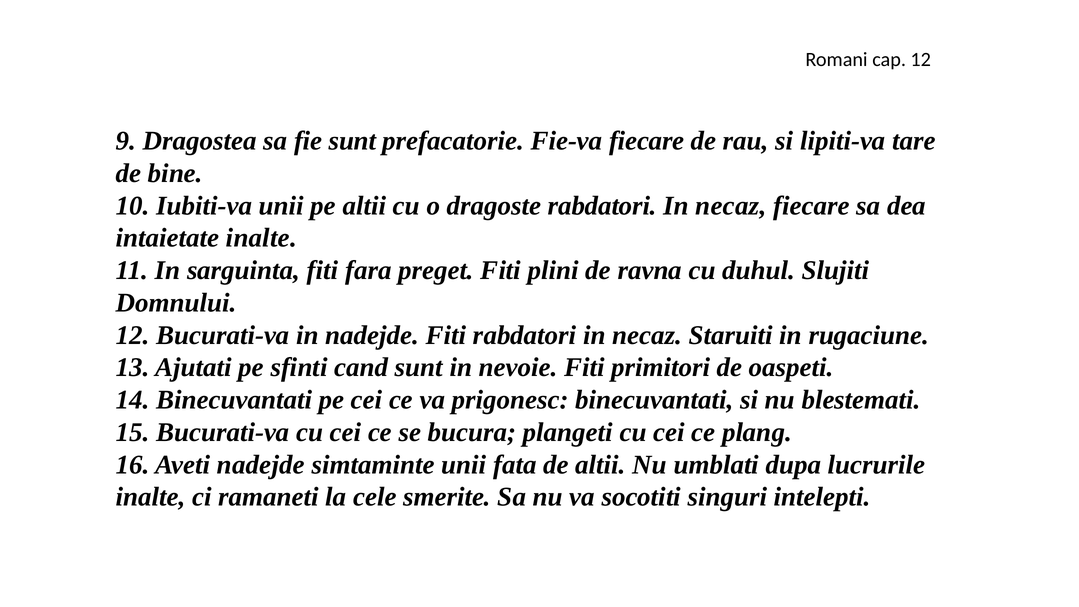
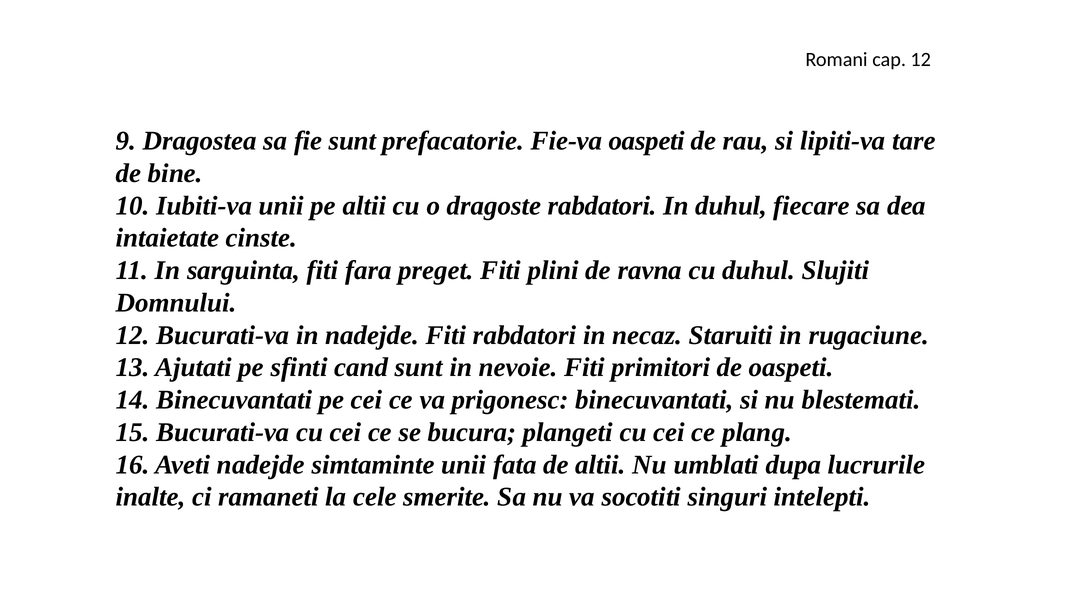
Fie-va fiecare: fiecare -> oaspeti (647, 141)
necaz: necaz -> duhul (731, 206)
intaietate inalte: inalte -> cinste (261, 238)
